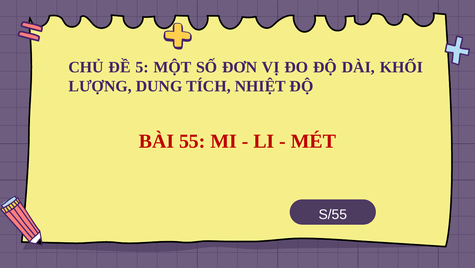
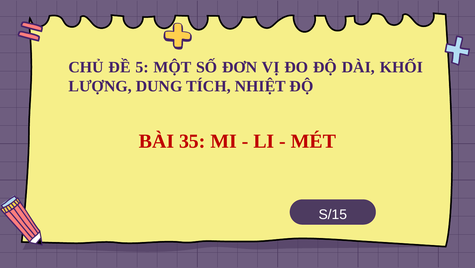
55: 55 -> 35 (192, 141)
S/55: S/55 -> S/15 (333, 214)
